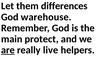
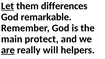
Let underline: none -> present (8, 6)
warehouse: warehouse -> remarkable (46, 17)
live: live -> will (51, 50)
